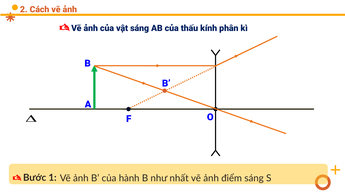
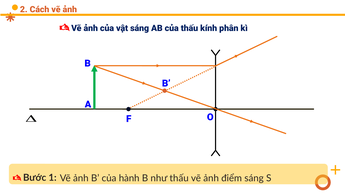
như nhất: nhất -> thấu (179, 178)
